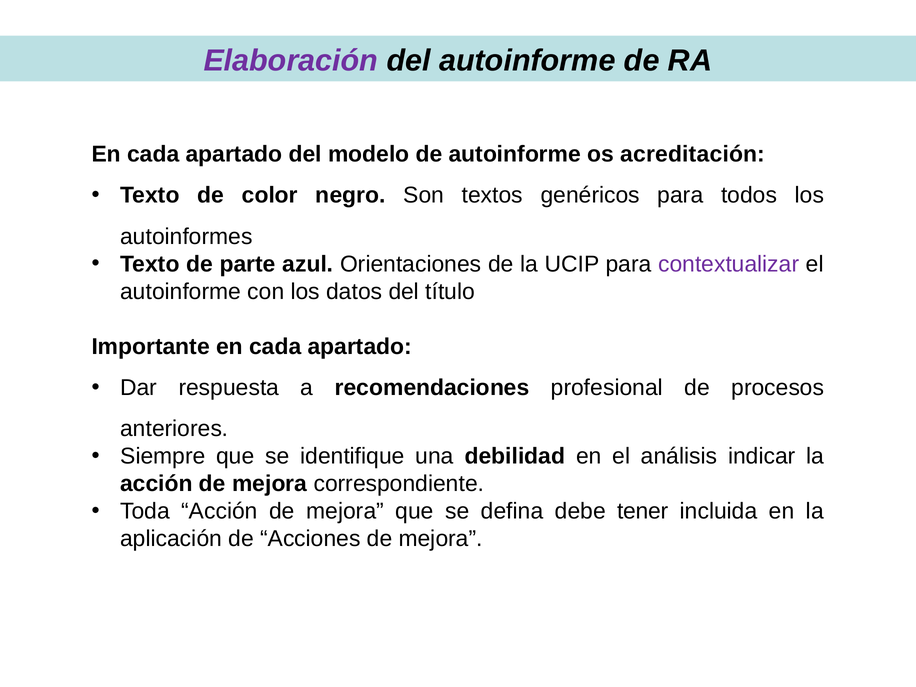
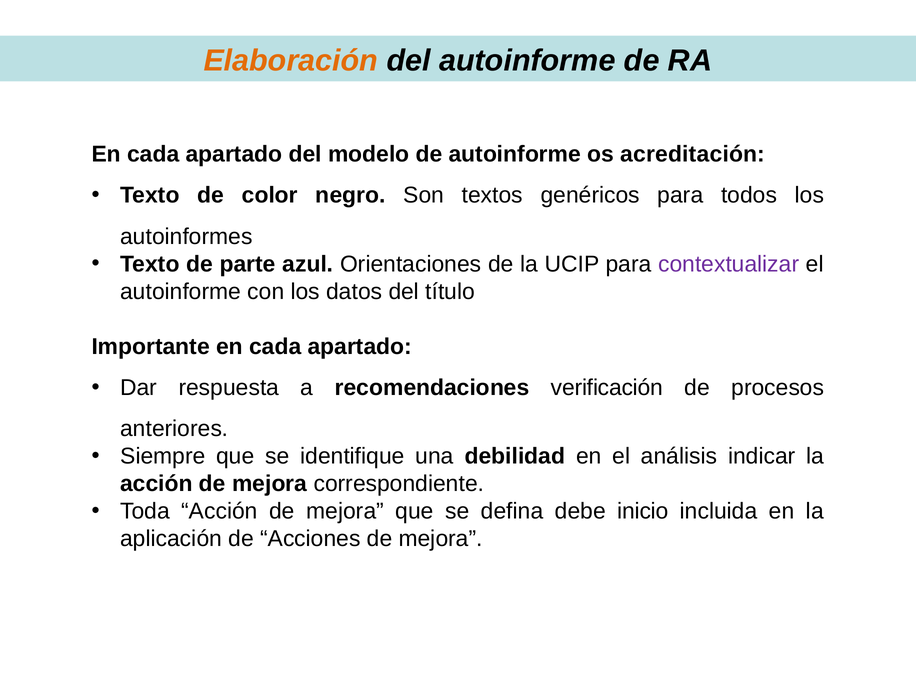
Elaboración colour: purple -> orange (291, 61)
profesional: profesional -> verificación (607, 388)
tener: tener -> inicio (643, 511)
